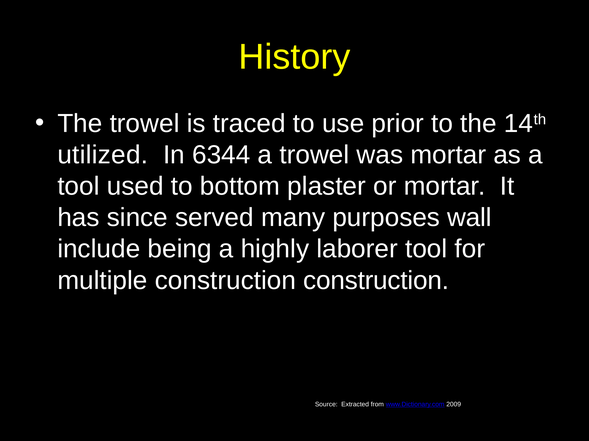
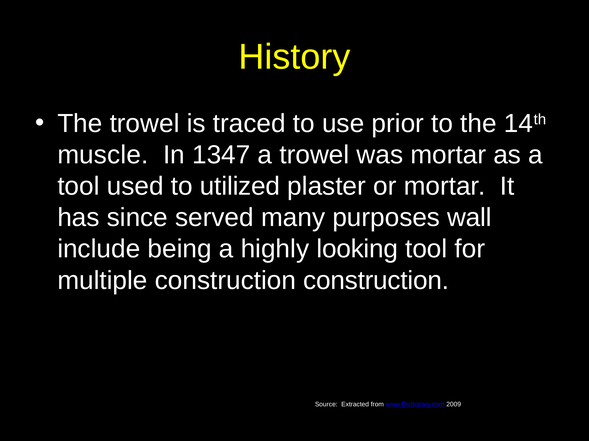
utilized: utilized -> muscle (103, 155)
6344: 6344 -> 1347 (221, 155)
bottom: bottom -> utilized (240, 187)
laborer: laborer -> looking (357, 249)
